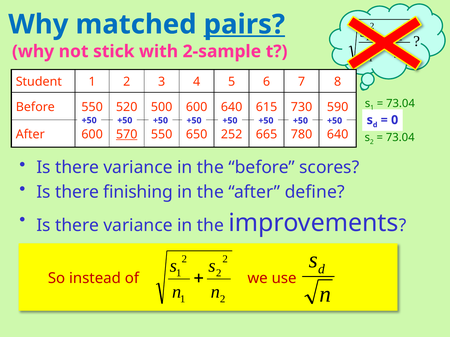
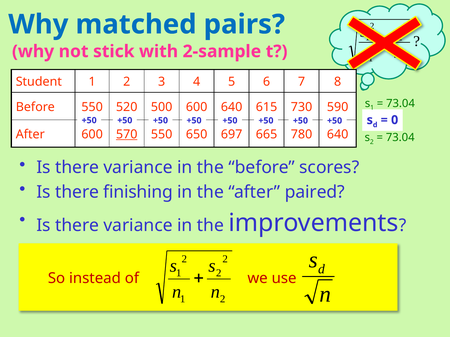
pairs underline: present -> none (244, 24)
252: 252 -> 697 (232, 134)
define: define -> paired (315, 192)
